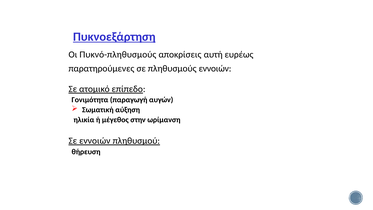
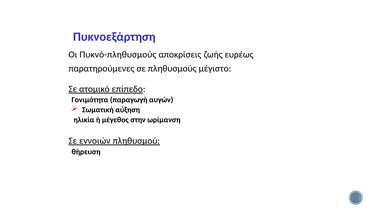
Πυκνοεξάρτηση underline: present -> none (114, 37)
αυτή: αυτή -> ζωής (213, 55)
πληθυσμούς εννοιών: εννοιών -> μέγιστο (215, 68)
